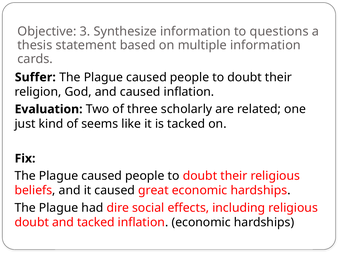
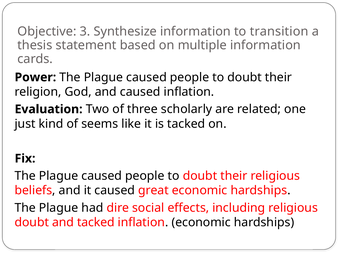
questions: questions -> transition (279, 32)
Suffer: Suffer -> Power (35, 77)
